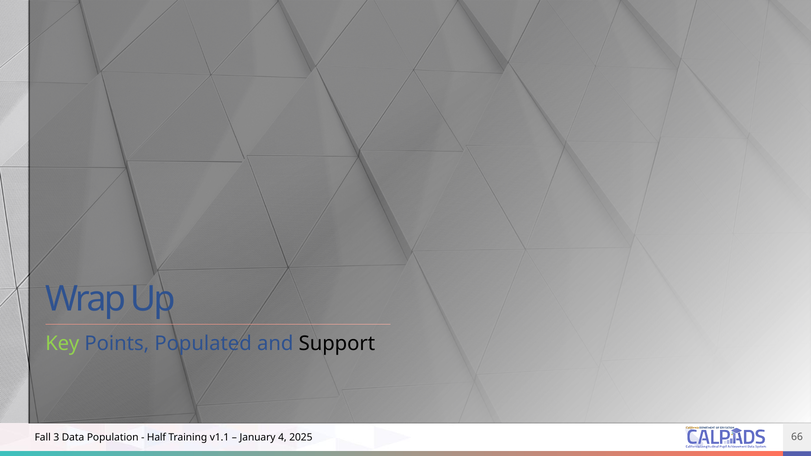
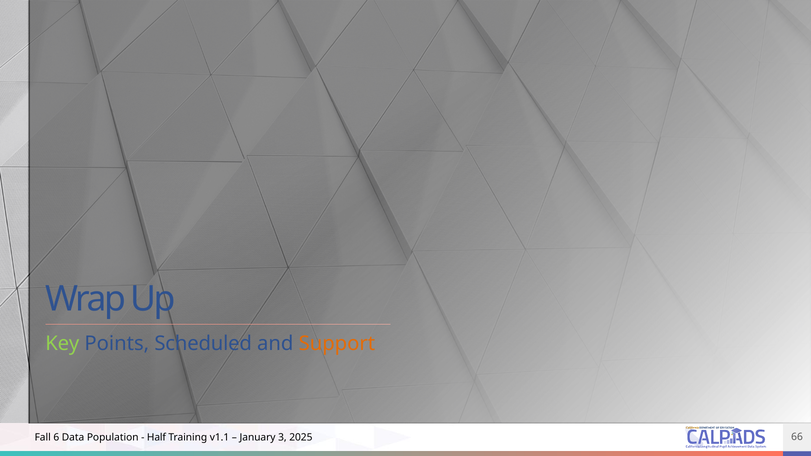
Populated: Populated -> Scheduled (203, 344)
Support colour: black -> orange (337, 344)
3: 3 -> 6 (56, 438)
4: 4 -> 3 (282, 438)
